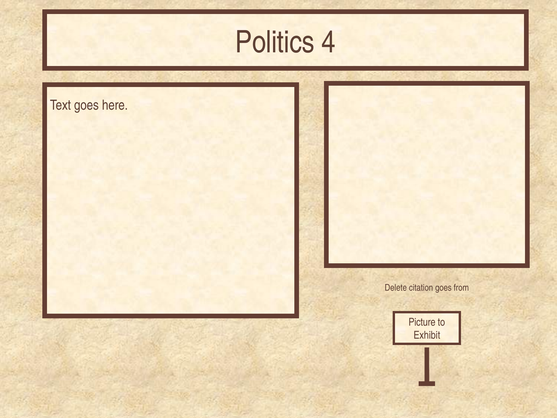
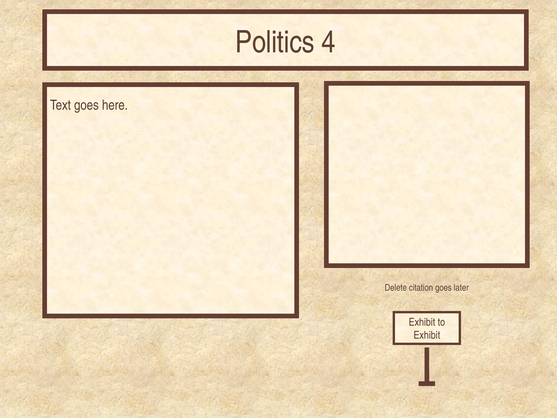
from: from -> later (461, 288)
Picture: Picture -> Exhibit (422, 322)
